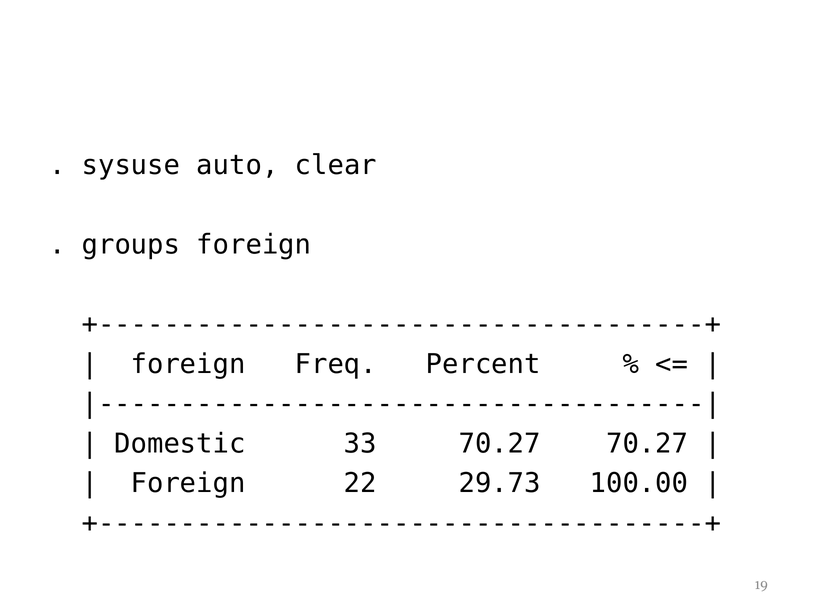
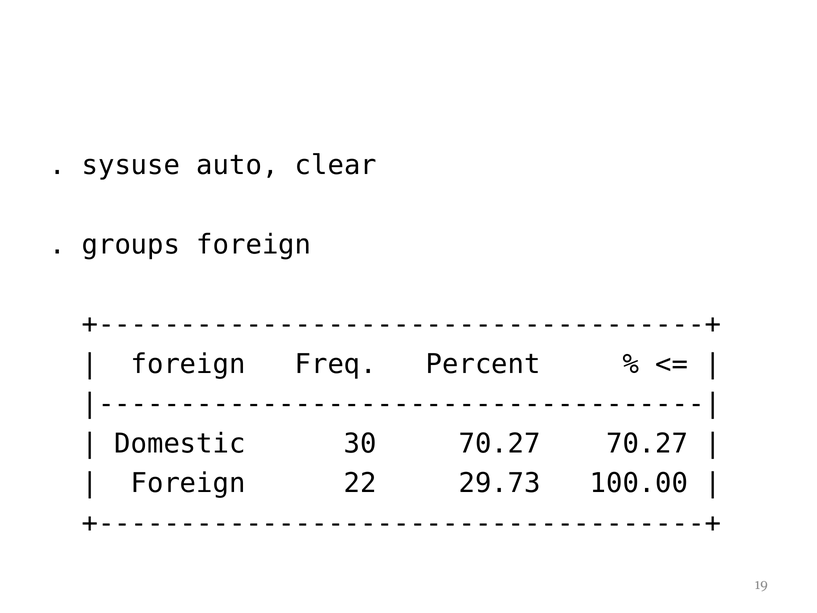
33: 33 -> 30 (360, 443)
